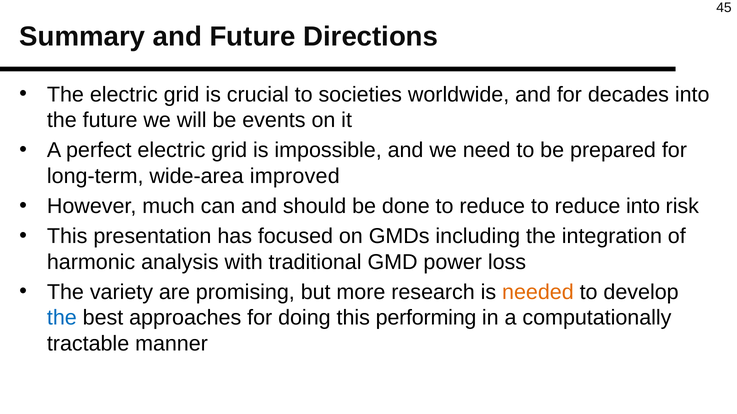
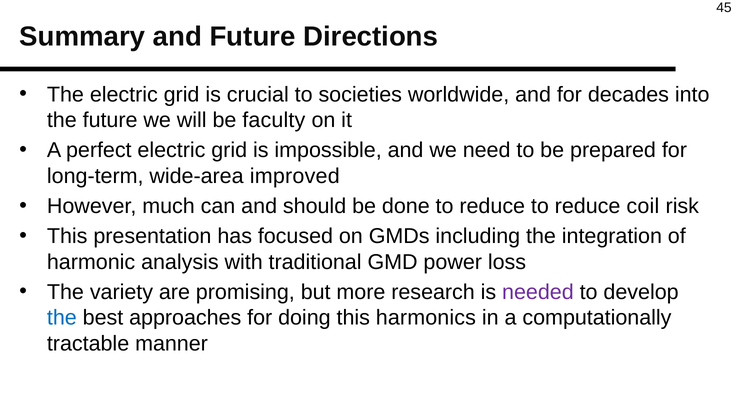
events: events -> faculty (274, 120)
reduce into: into -> coil (643, 206)
needed colour: orange -> purple (538, 292)
performing: performing -> harmonics (426, 318)
